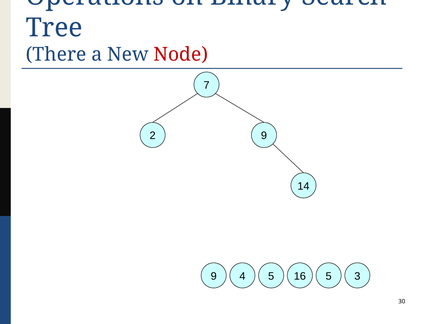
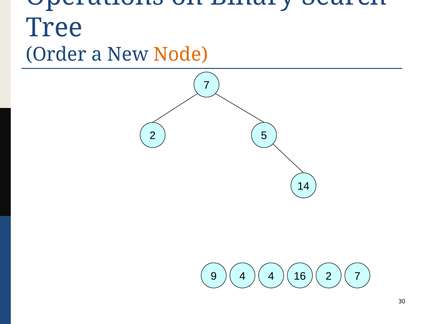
There: There -> Order (56, 54)
Node colour: red -> orange (181, 54)
2 9: 9 -> 5 (264, 135)
4 5: 5 -> 4 (271, 275)
9 5: 5 -> 2 (329, 275)
16 3: 3 -> 7 (357, 275)
